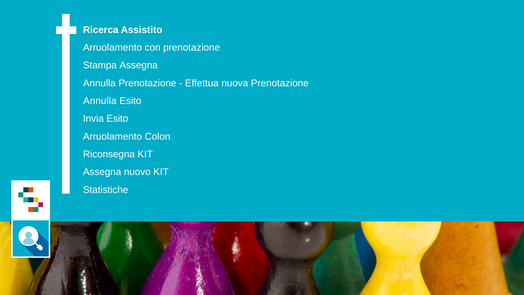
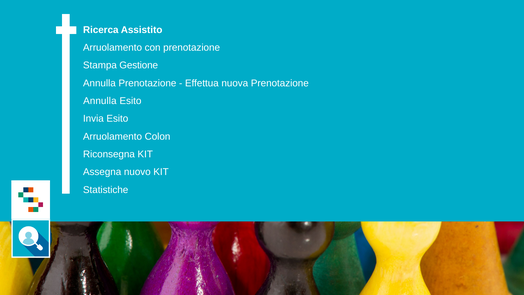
Stampa Assegna: Assegna -> Gestione (139, 65)
